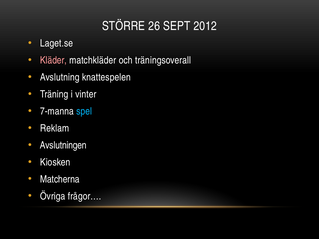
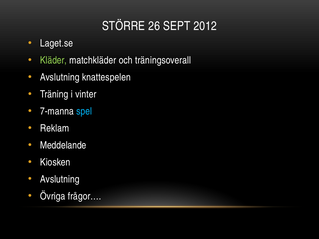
Kläder colour: pink -> light green (53, 60)
Avslutningen: Avslutningen -> Meddelande (63, 145)
Matcherna: Matcherna -> Avslutning (60, 179)
